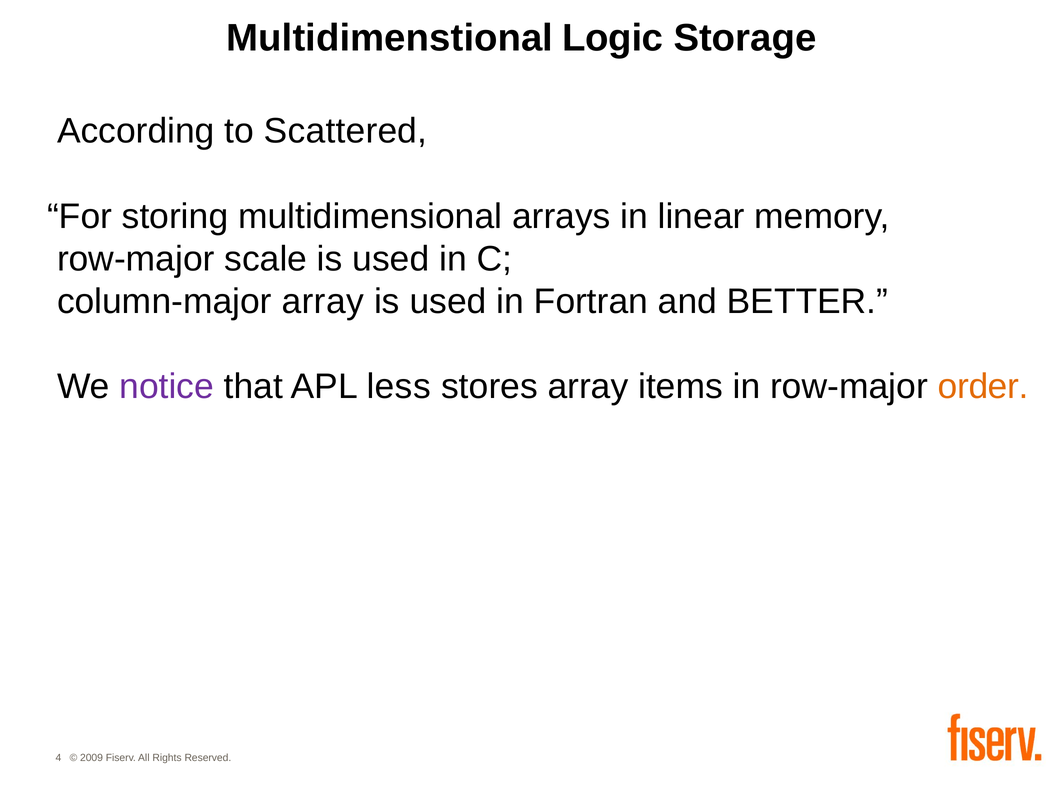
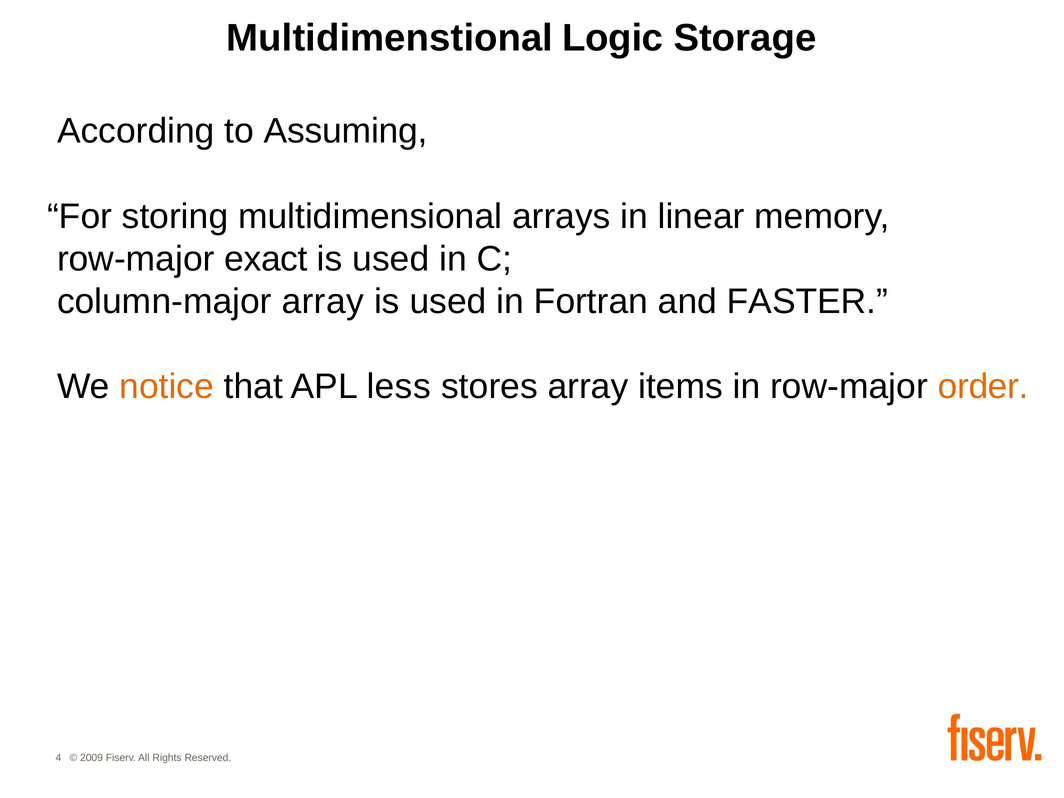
Scattered: Scattered -> Assuming (346, 131)
scale: scale -> exact (266, 259)
BETTER: BETTER -> FASTER (807, 302)
notice colour: purple -> orange (167, 387)
